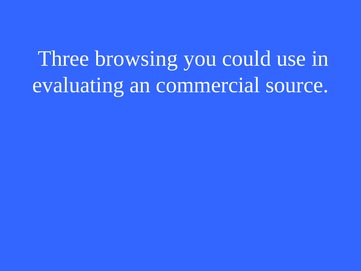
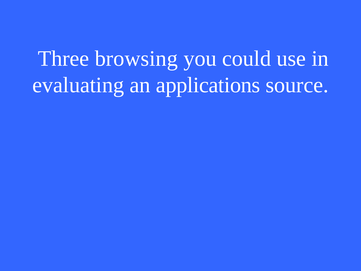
commercial: commercial -> applications (208, 85)
